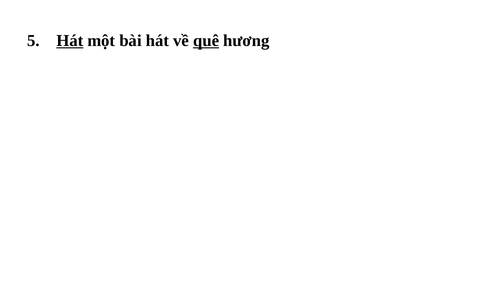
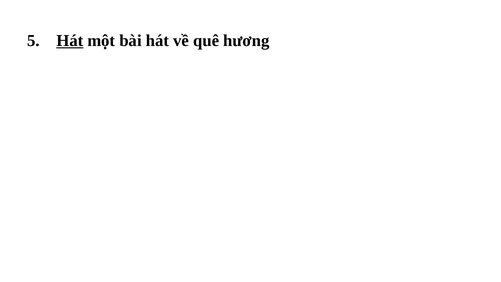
quê underline: present -> none (206, 41)
